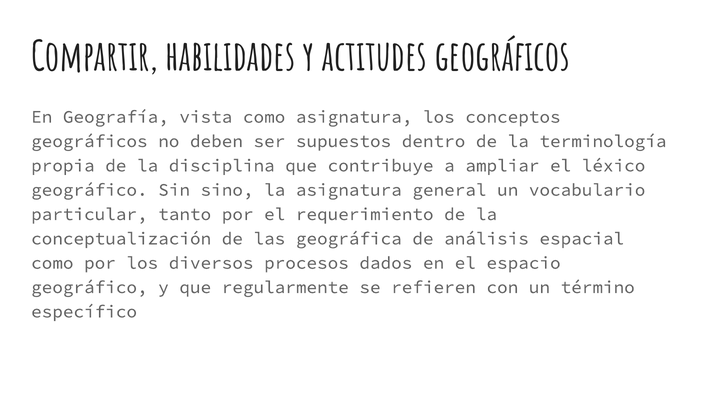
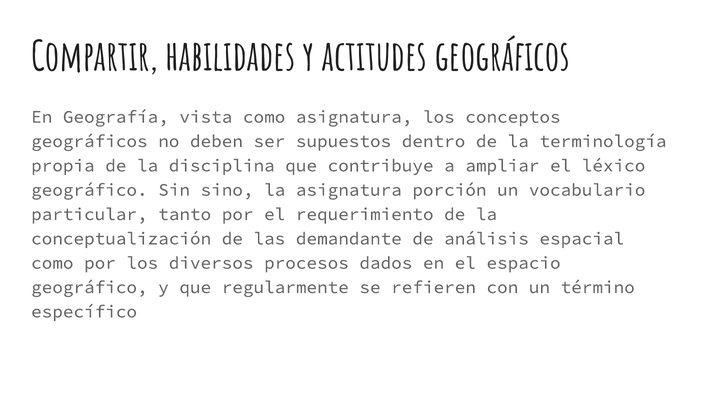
general: general -> porción (449, 190)
geográfica: geográfica -> demandante (349, 239)
